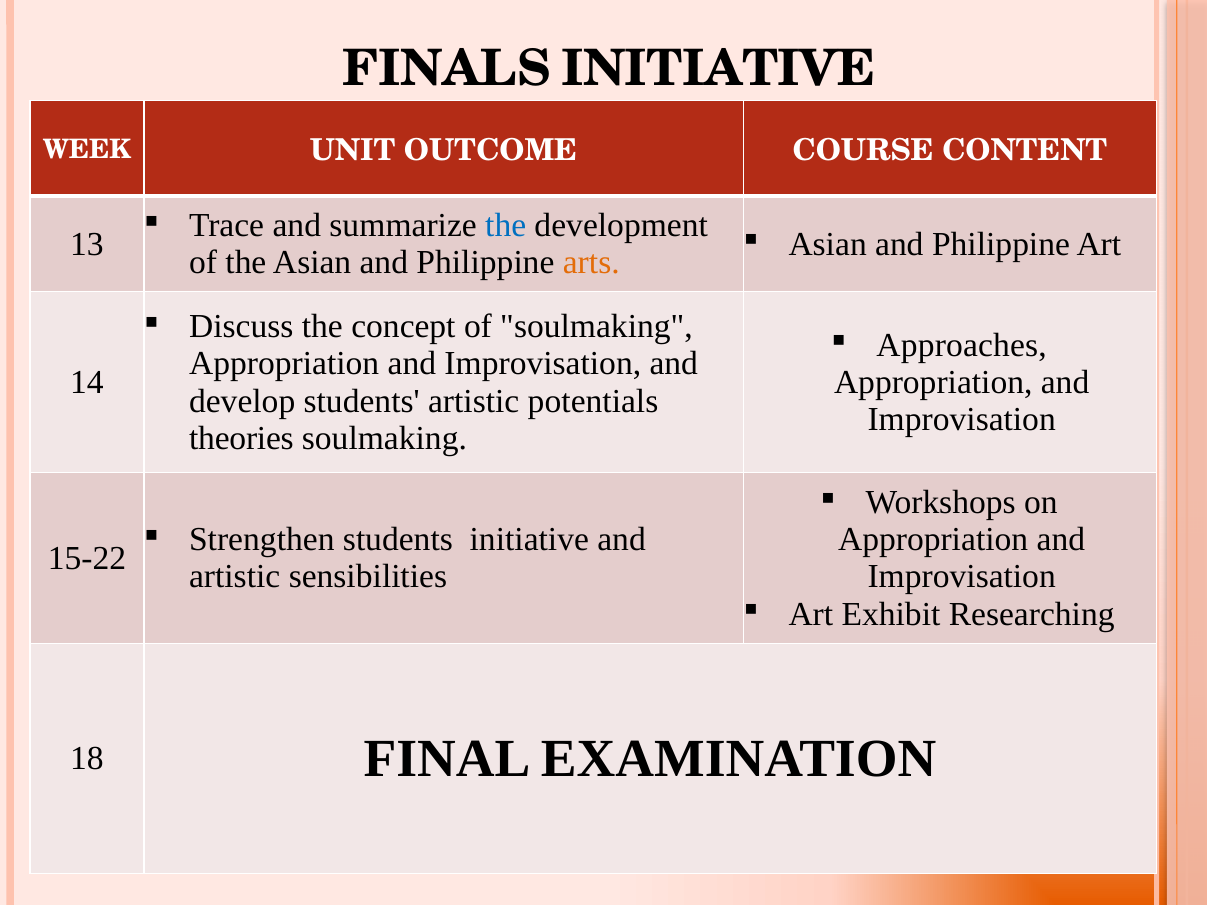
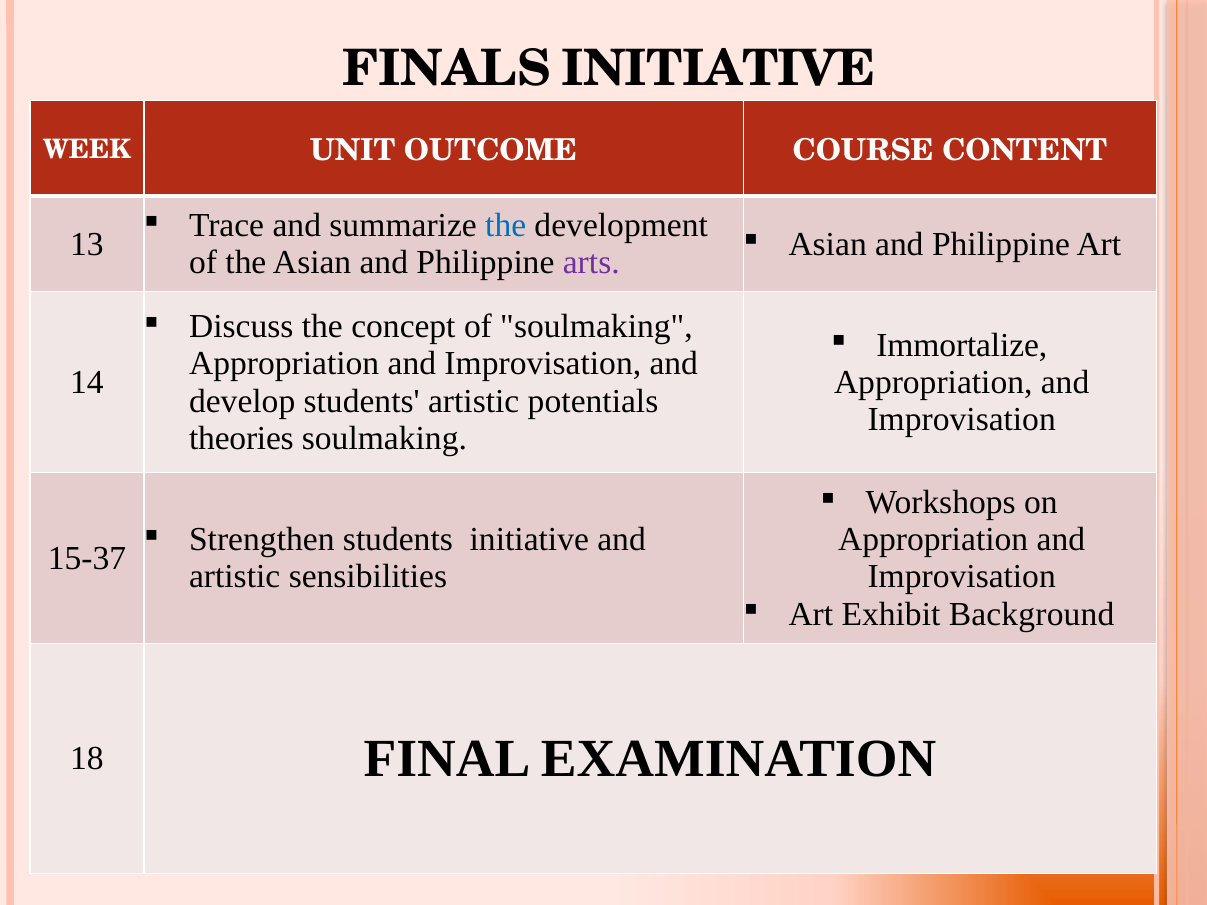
arts colour: orange -> purple (591, 263)
Approaches: Approaches -> Immortalize (962, 345)
15-22: 15-22 -> 15-37 (87, 558)
Researching: Researching -> Background (1032, 614)
